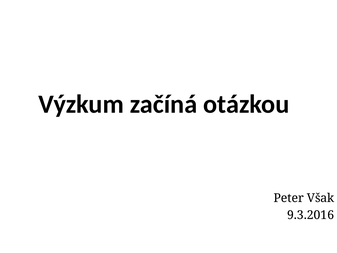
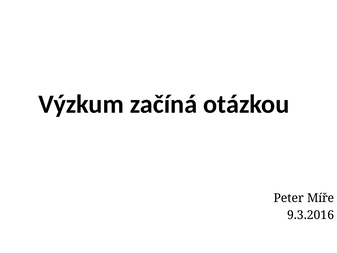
Však: Však -> Míře (321, 198)
